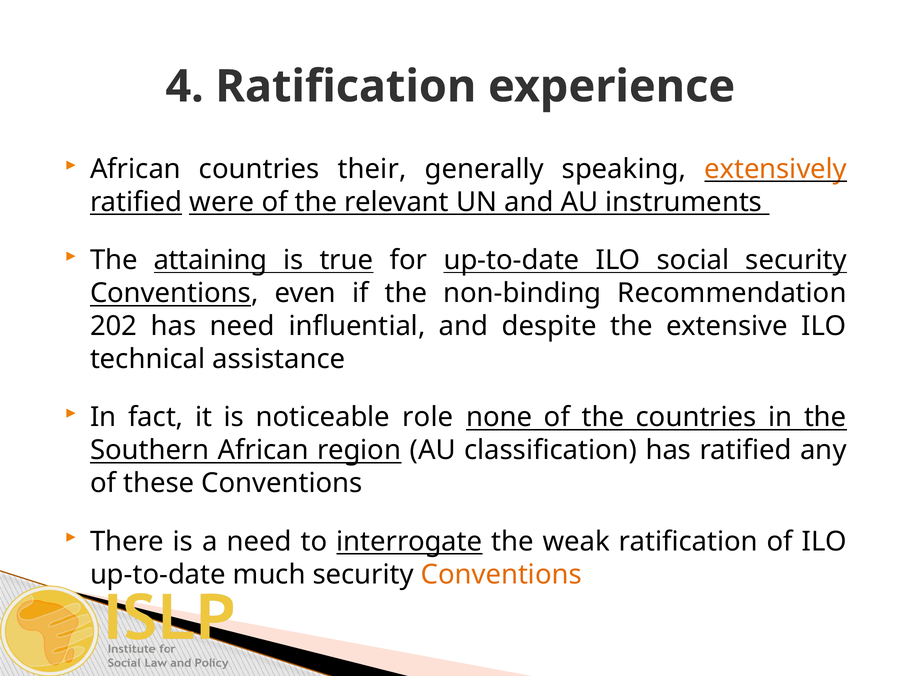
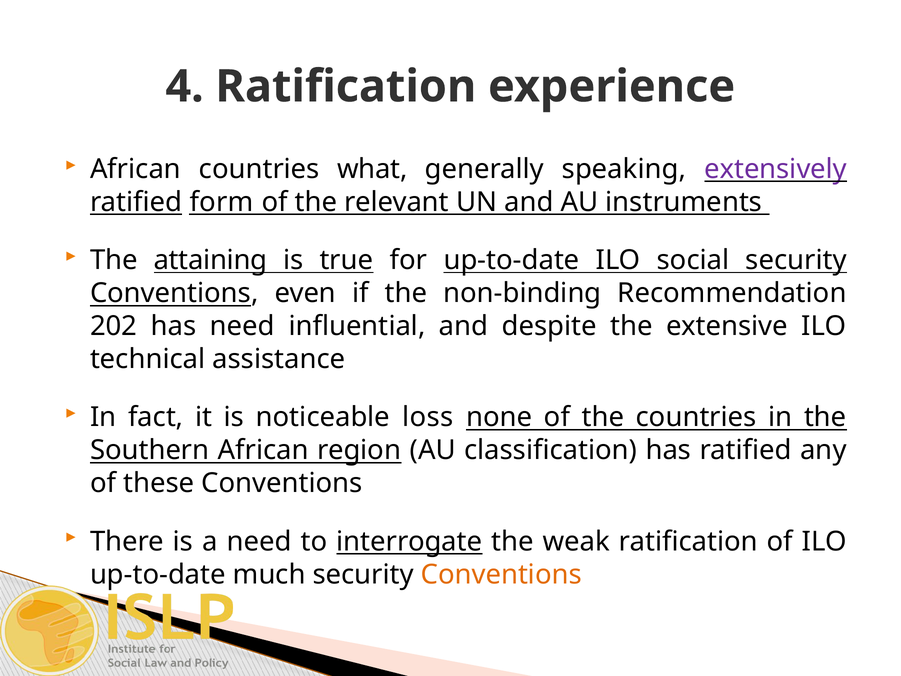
their: their -> what (372, 169)
extensively colour: orange -> purple (776, 169)
were: were -> form (222, 202)
role: role -> loss (428, 417)
